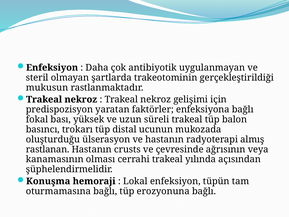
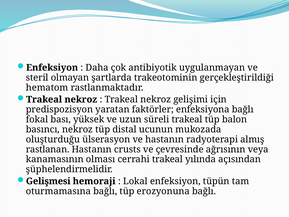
mukusun: mukusun -> hematom (47, 87)
basıncı trokarı: trokarı -> nekroz (77, 129)
Konuşma: Konuşma -> Gelişmesi (48, 181)
